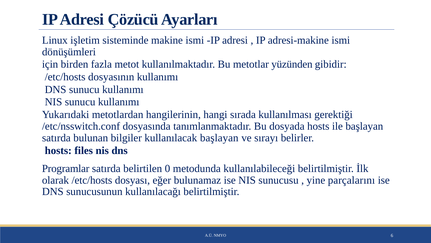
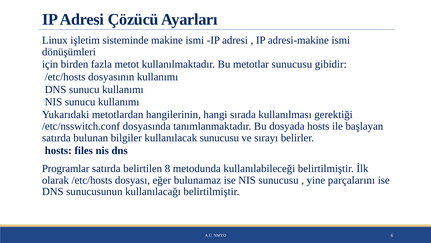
metotlar yüzünden: yüzünden -> sunucusu (292, 64)
kullanılacak başlayan: başlayan -> sunucusu (219, 138)
0: 0 -> 8 (168, 168)
